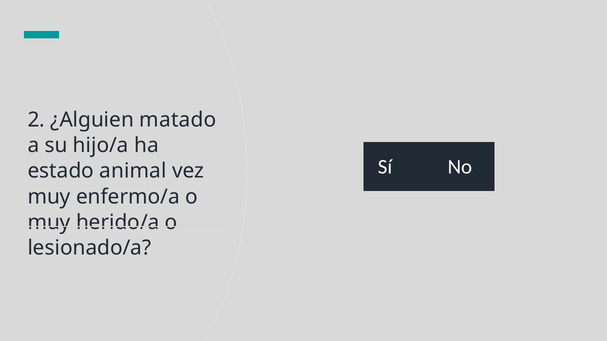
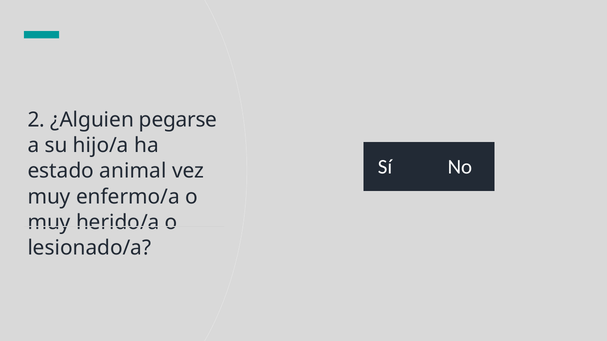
matado: matado -> pegarse (178, 120)
